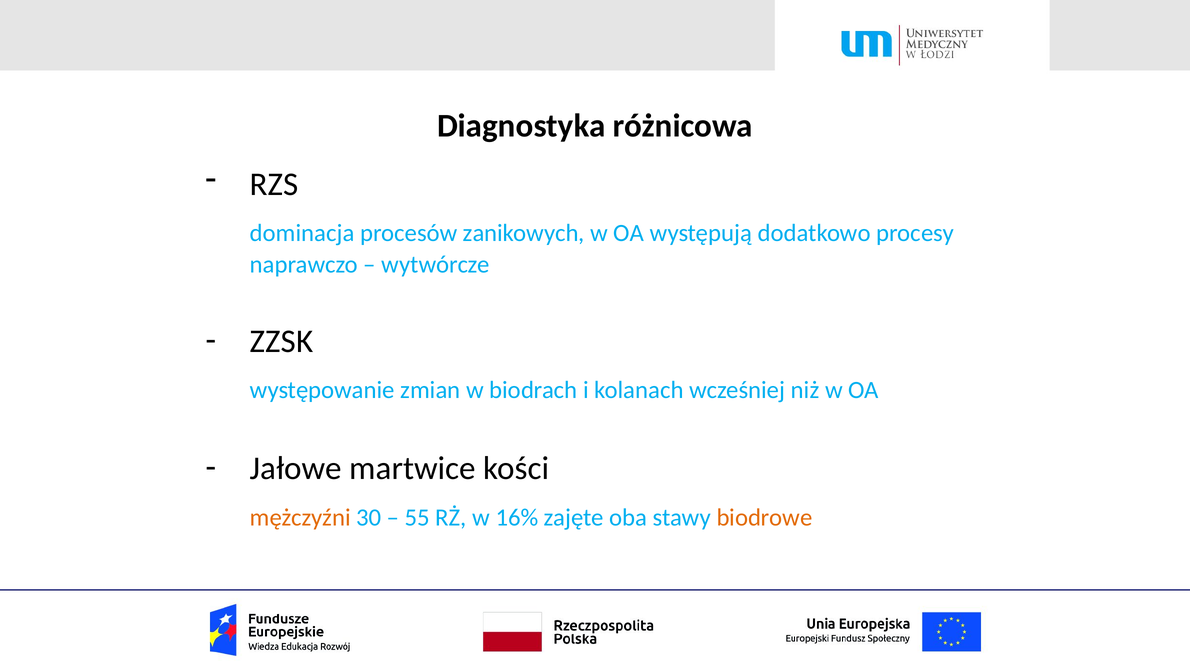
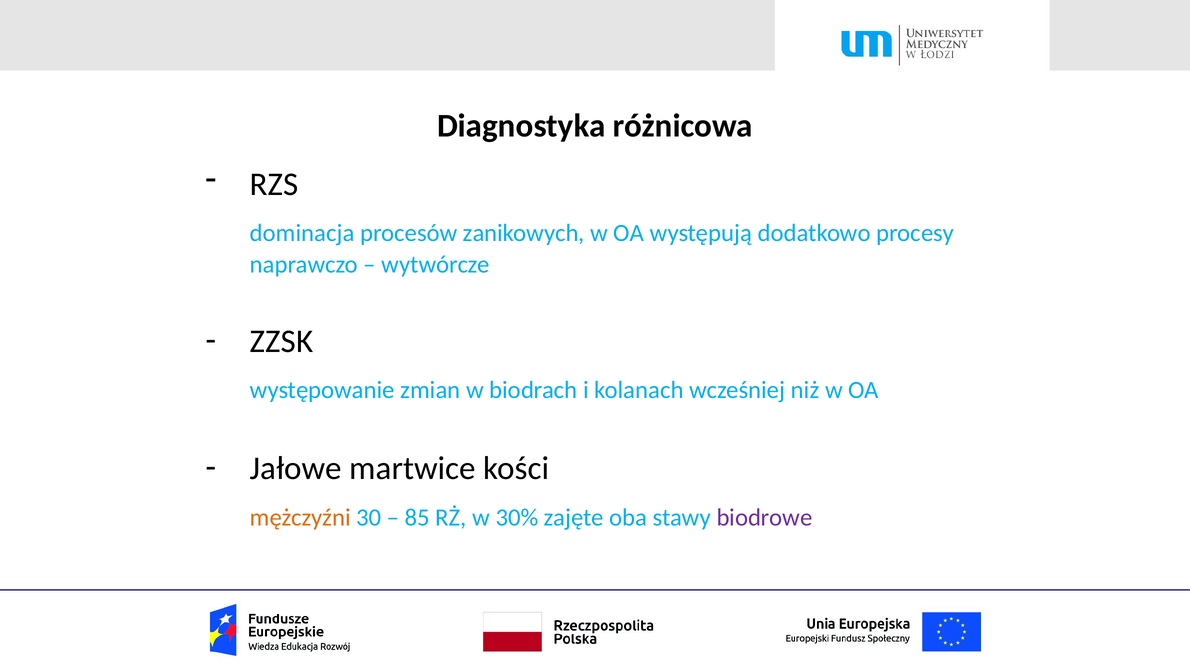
55: 55 -> 85 (417, 518)
16%: 16% -> 30% (517, 518)
biodrowe colour: orange -> purple (764, 518)
